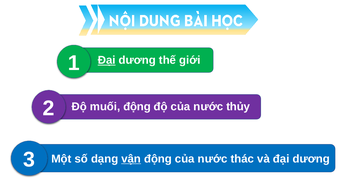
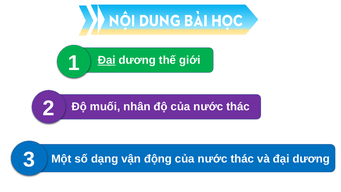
muối động: động -> nhân (137, 107)
độ của nước thủy: thủy -> thác (238, 107)
vận underline: present -> none (131, 159)
